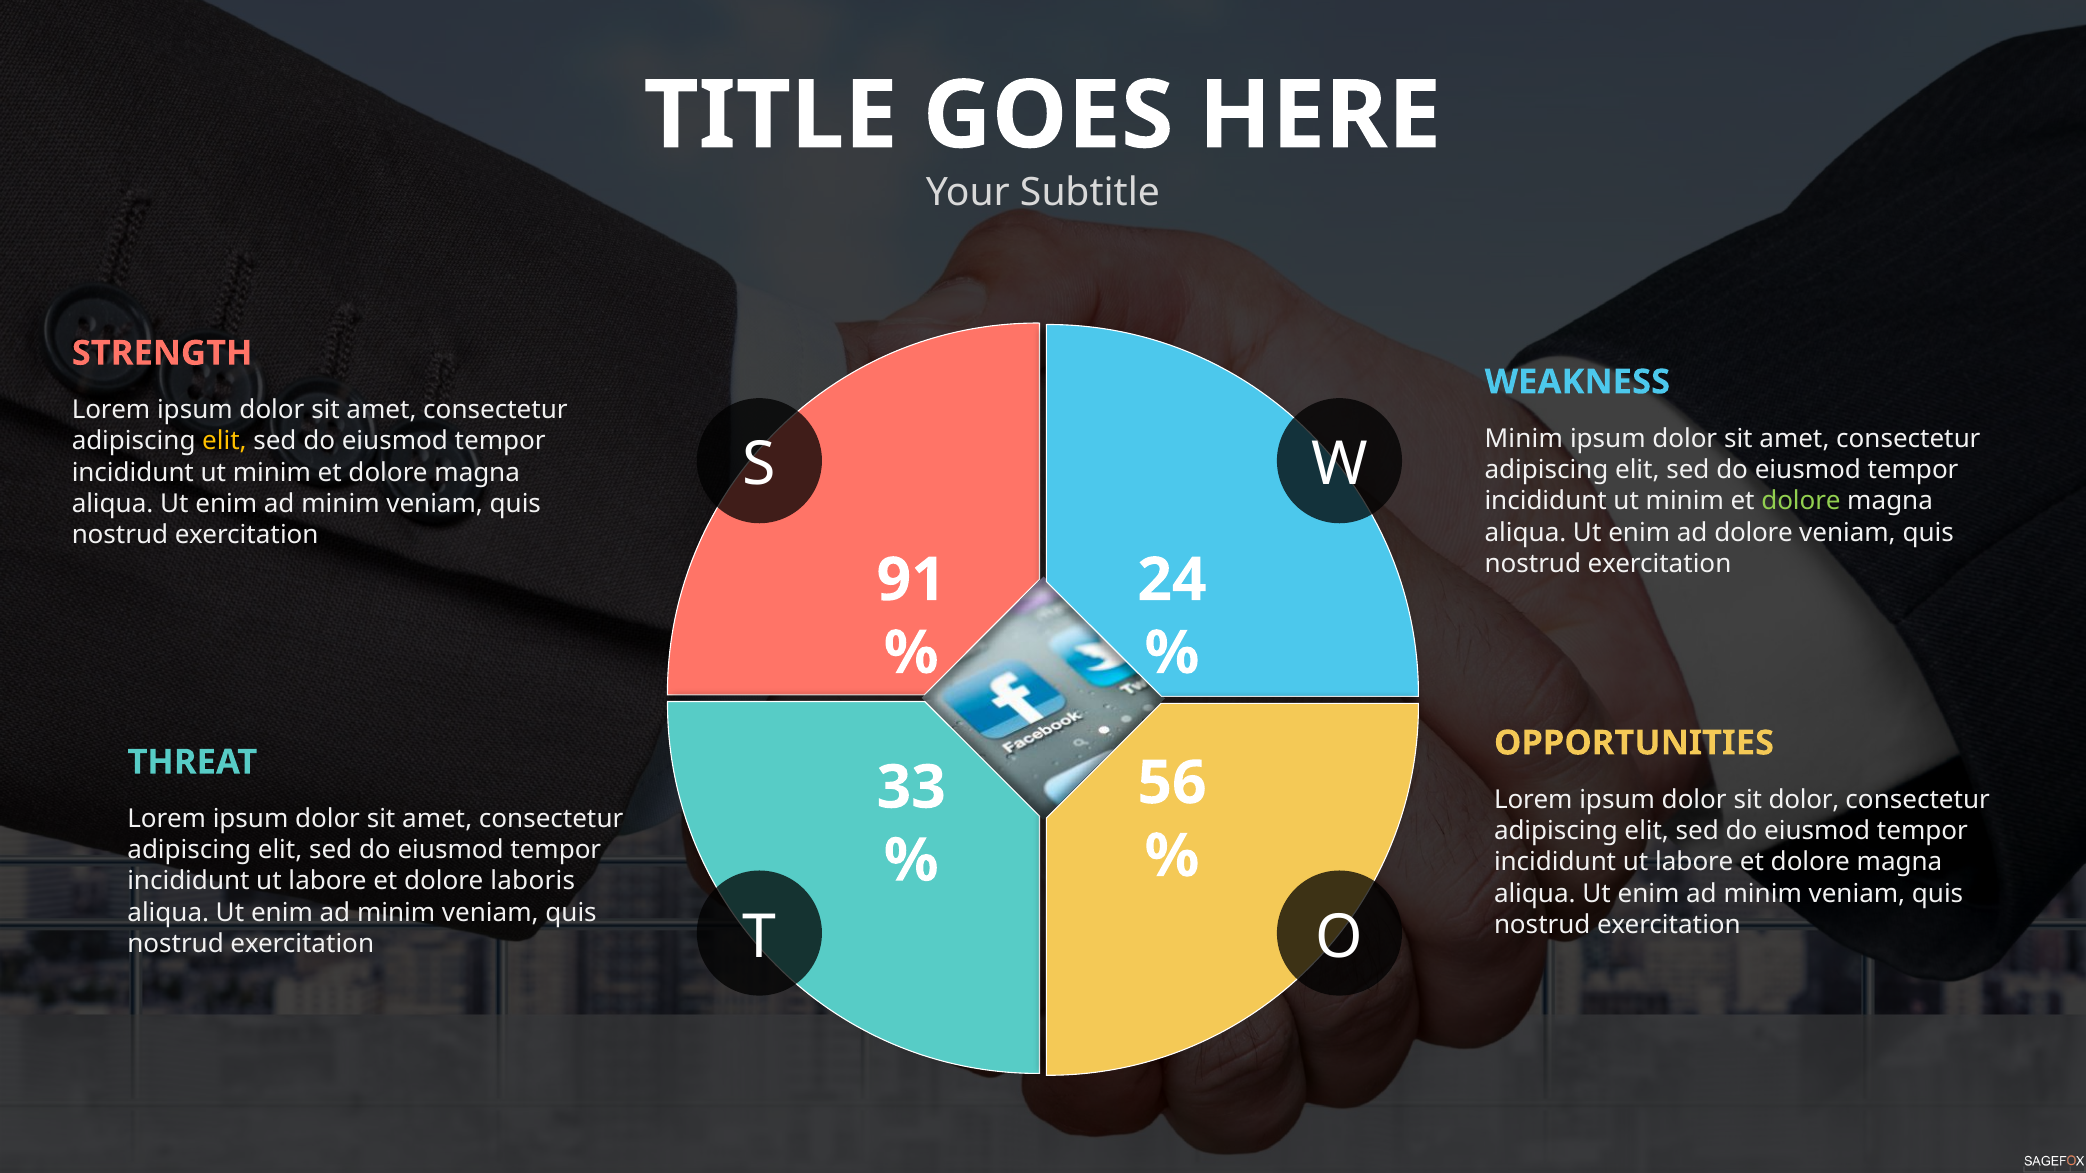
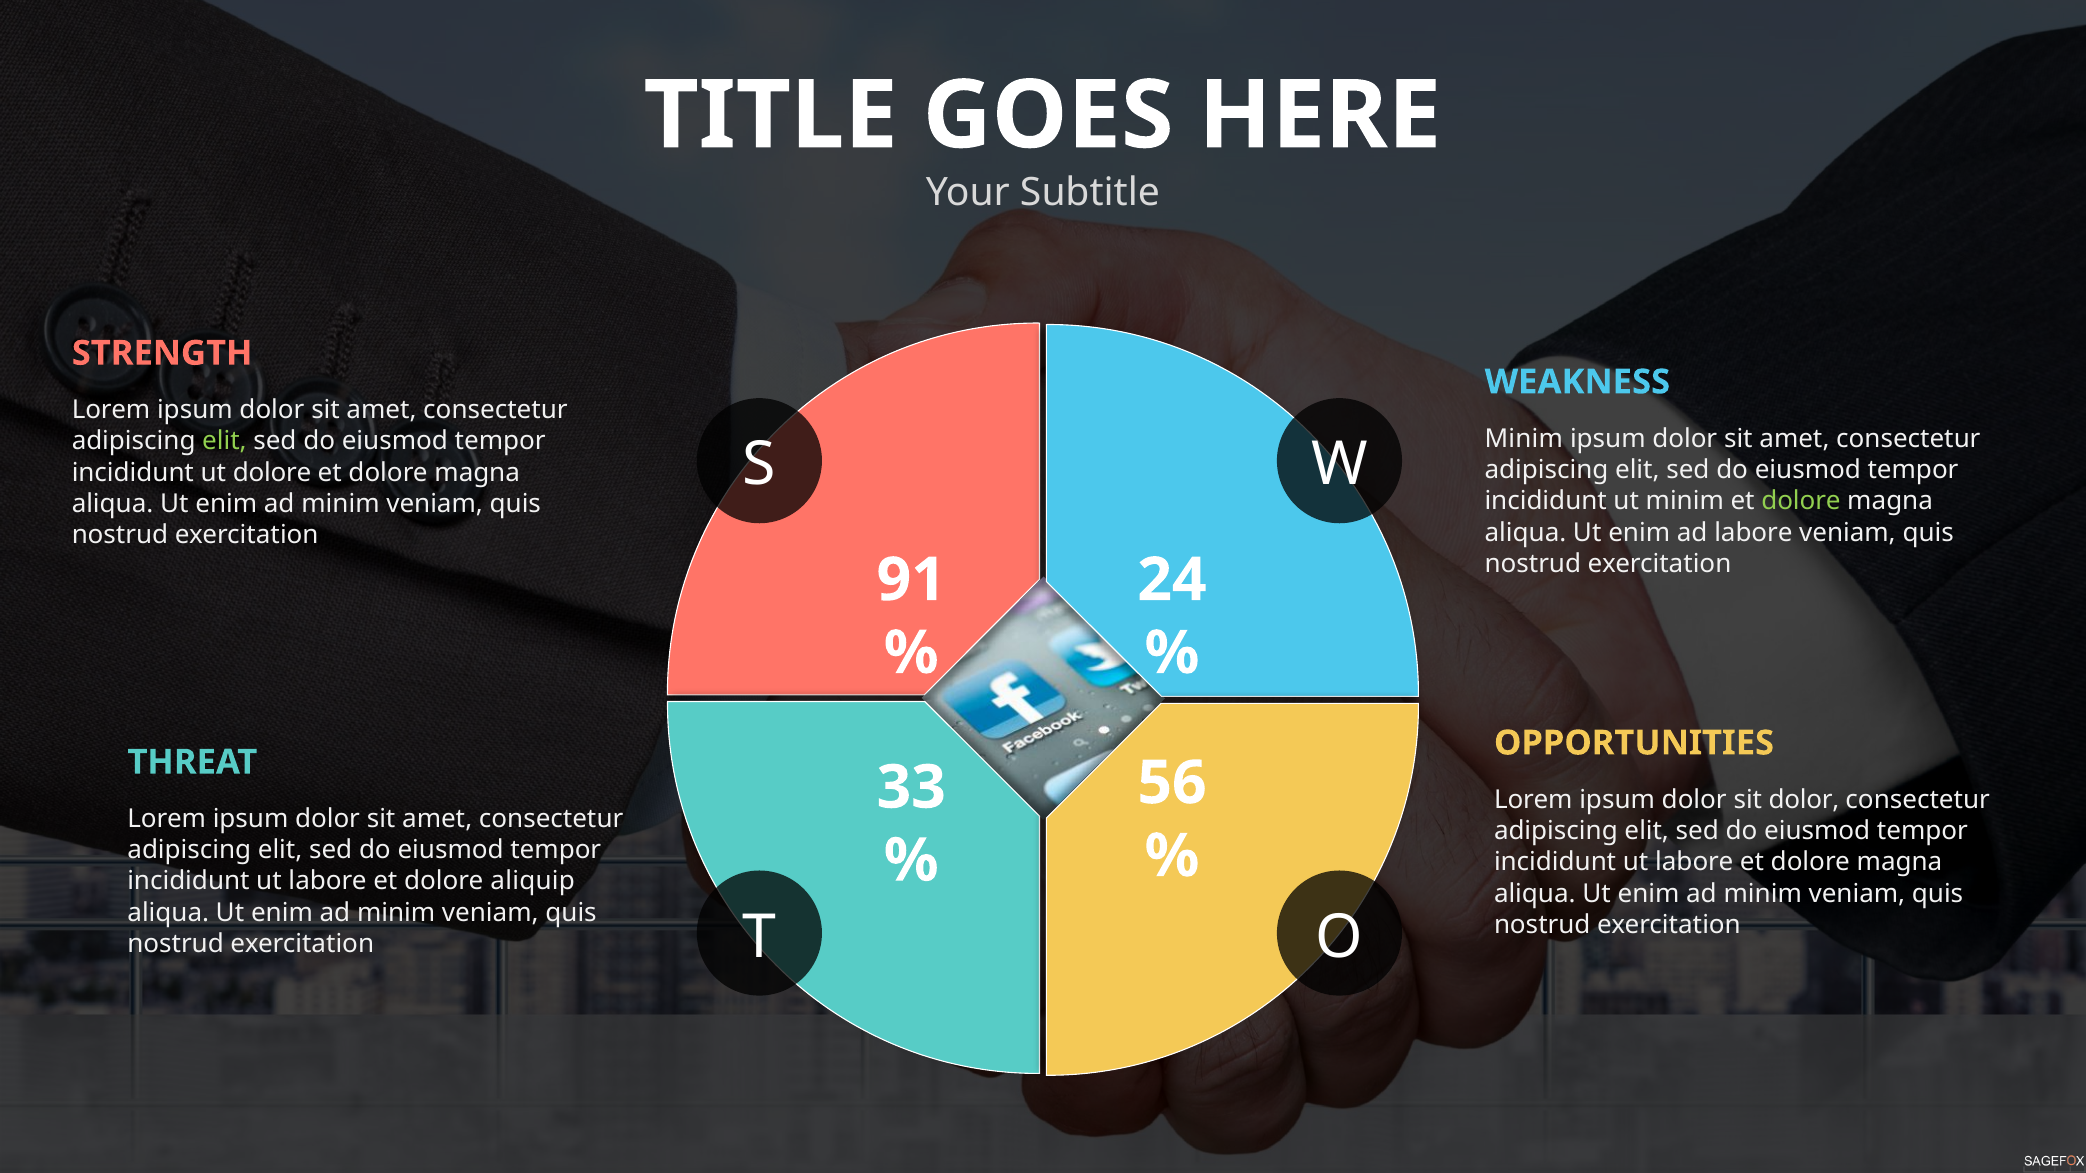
elit colour: yellow -> light green (224, 441)
minim: minim -> dolore (272, 473)
ad dolore: dolore -> labore (1753, 533)
laboris: laboris -> aliquip (533, 882)
